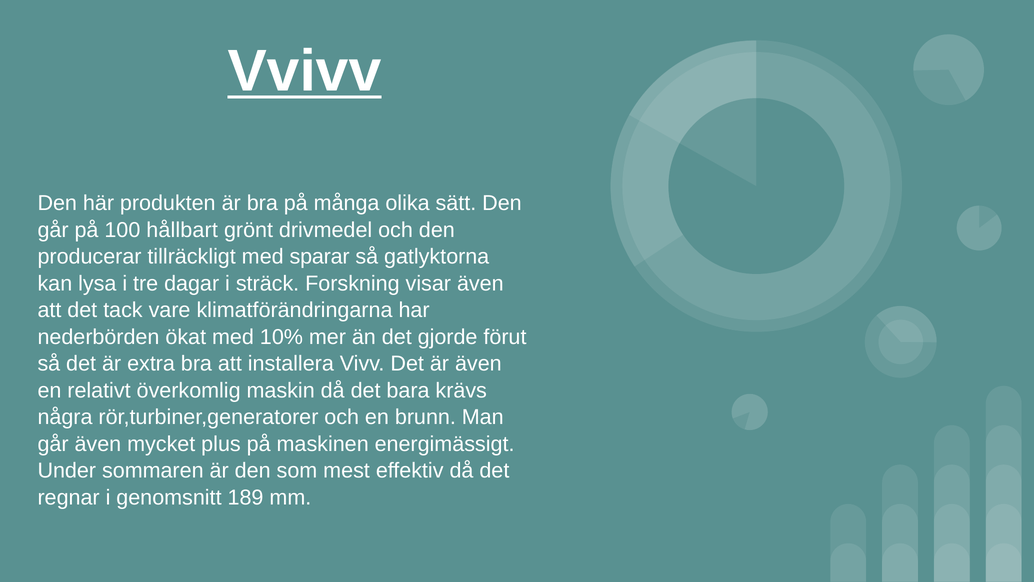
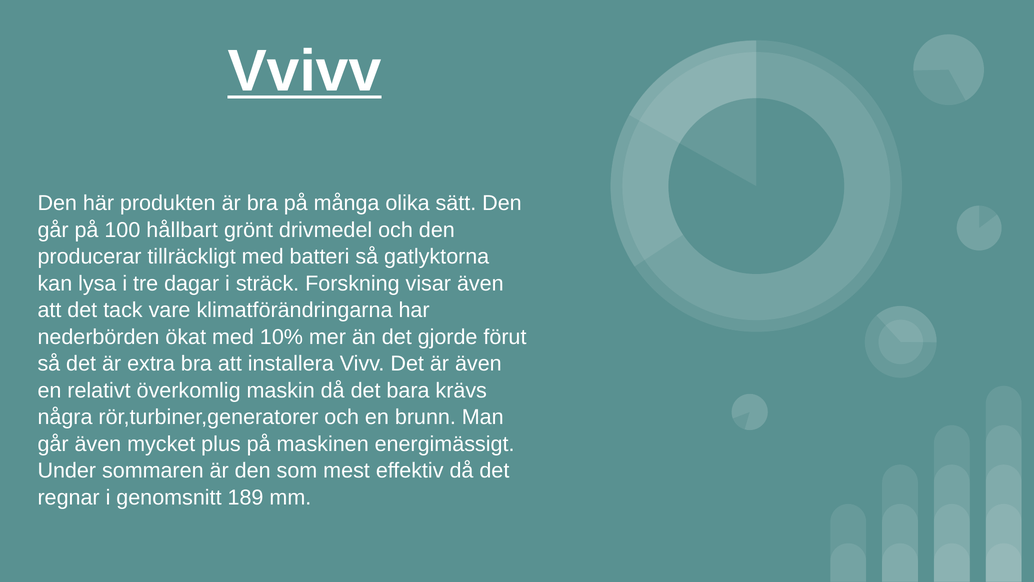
sparar: sparar -> batteri (319, 257)
